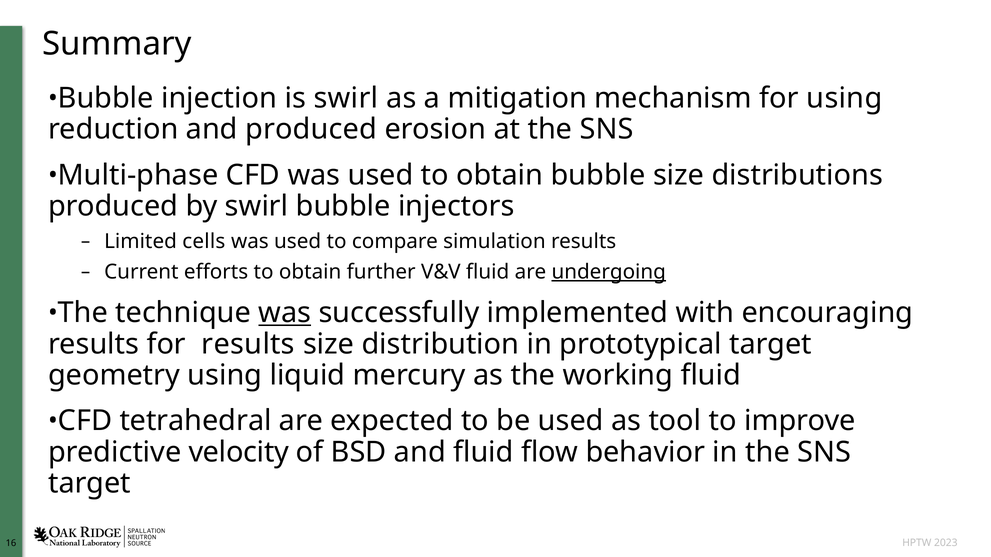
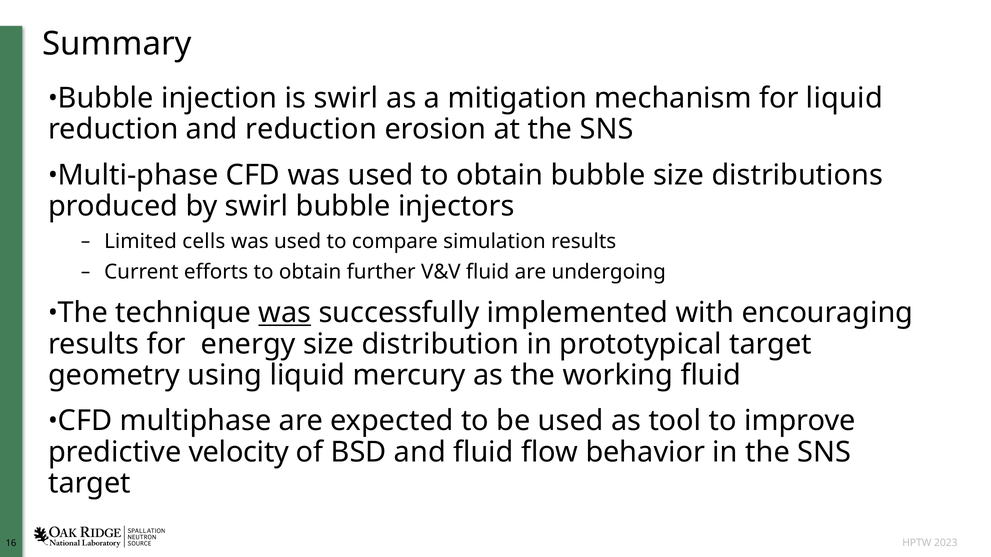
for using: using -> liquid (844, 98)
and produced: produced -> reduction (311, 129)
undergoing underline: present -> none (609, 272)
for results: results -> energy (248, 344)
tetrahedral: tetrahedral -> multiphase (196, 421)
